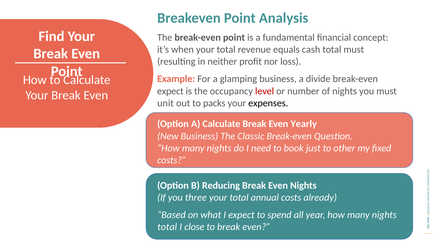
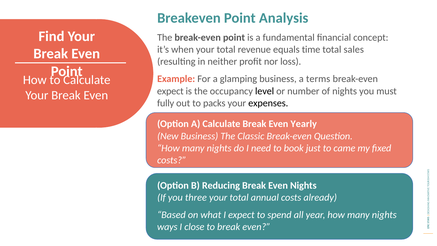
cash: cash -> time (311, 49)
total must: must -> sales (354, 49)
divide: divide -> terms (318, 79)
level colour: red -> black (265, 91)
unit: unit -> fully (166, 103)
other: other -> came (344, 148)
total: total -> ways (167, 227)
